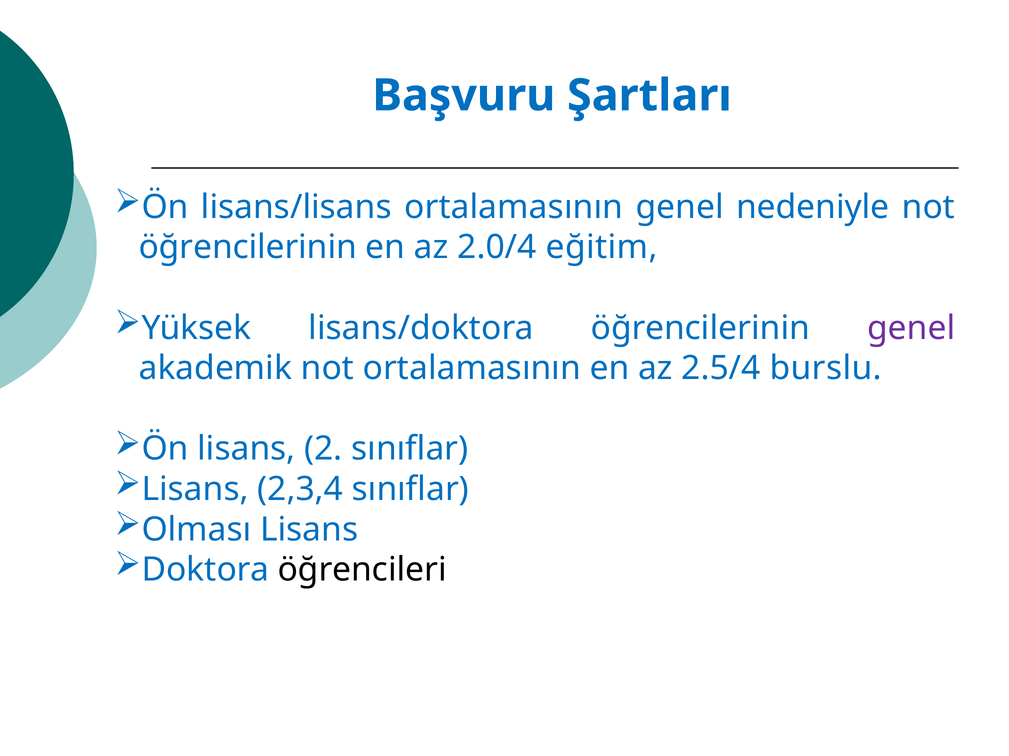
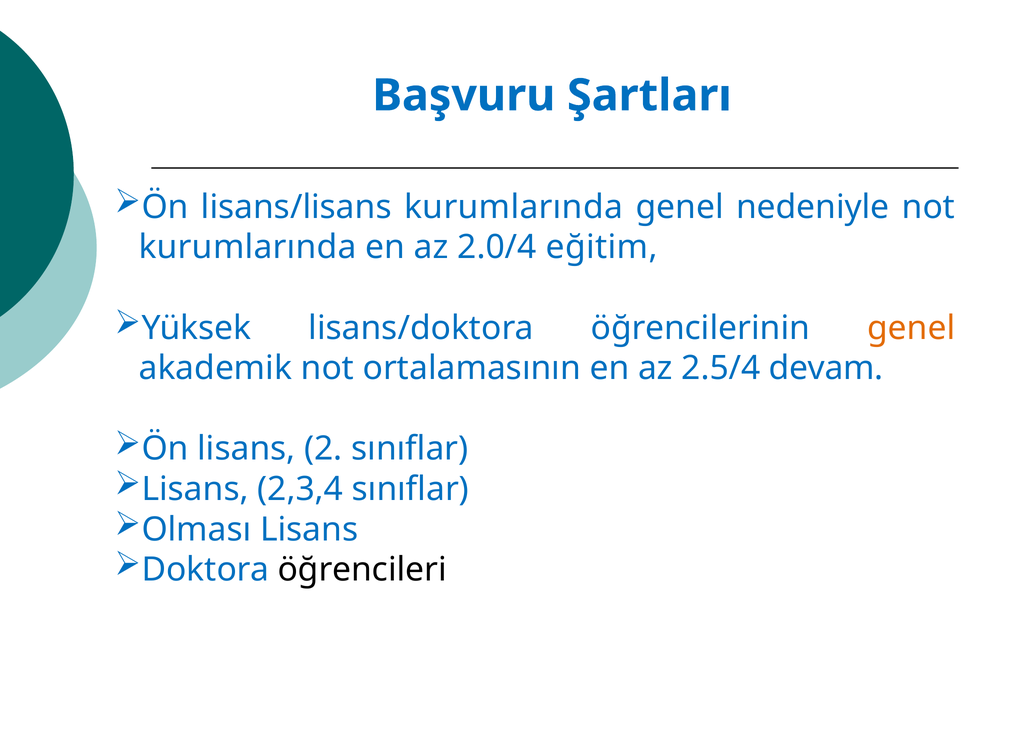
lisans/lisans ortalamasının: ortalamasının -> kurumlarında (514, 207)
öğrencilerinin: öğrencilerinin -> kurumlarında (248, 248)
genel colour: purple -> orange (911, 328)
burslu: burslu -> devam (826, 369)
